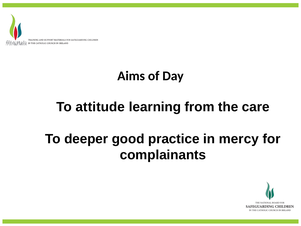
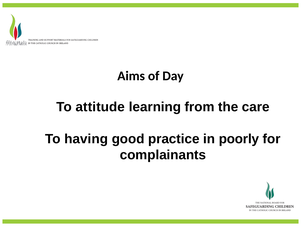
deeper: deeper -> having (86, 139)
mercy: mercy -> poorly (239, 139)
